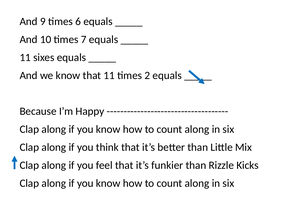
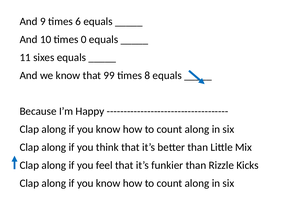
7: 7 -> 0 (84, 39)
that 11: 11 -> 99 (109, 75)
2: 2 -> 8 (147, 75)
